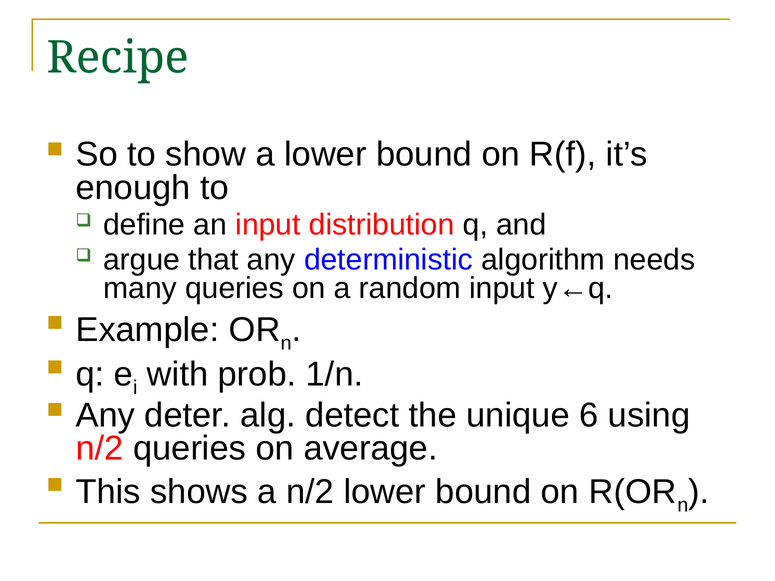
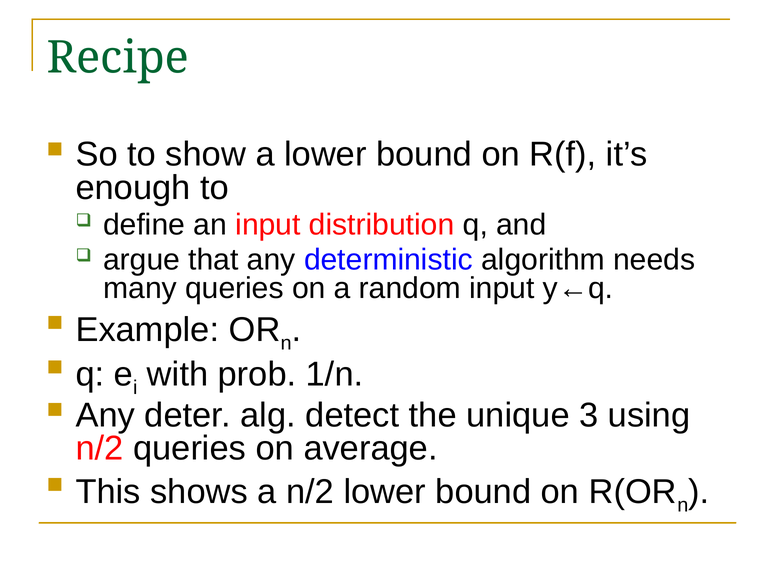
6: 6 -> 3 (589, 415)
